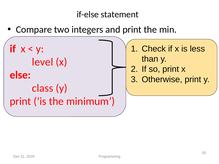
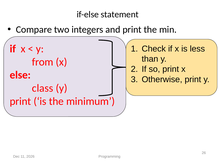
level: level -> from (43, 62)
